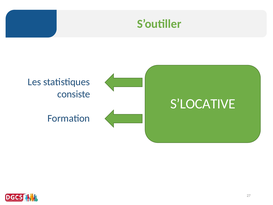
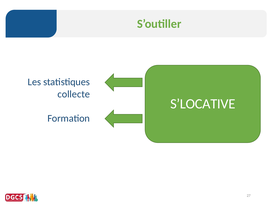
consiste: consiste -> collecte (74, 94)
